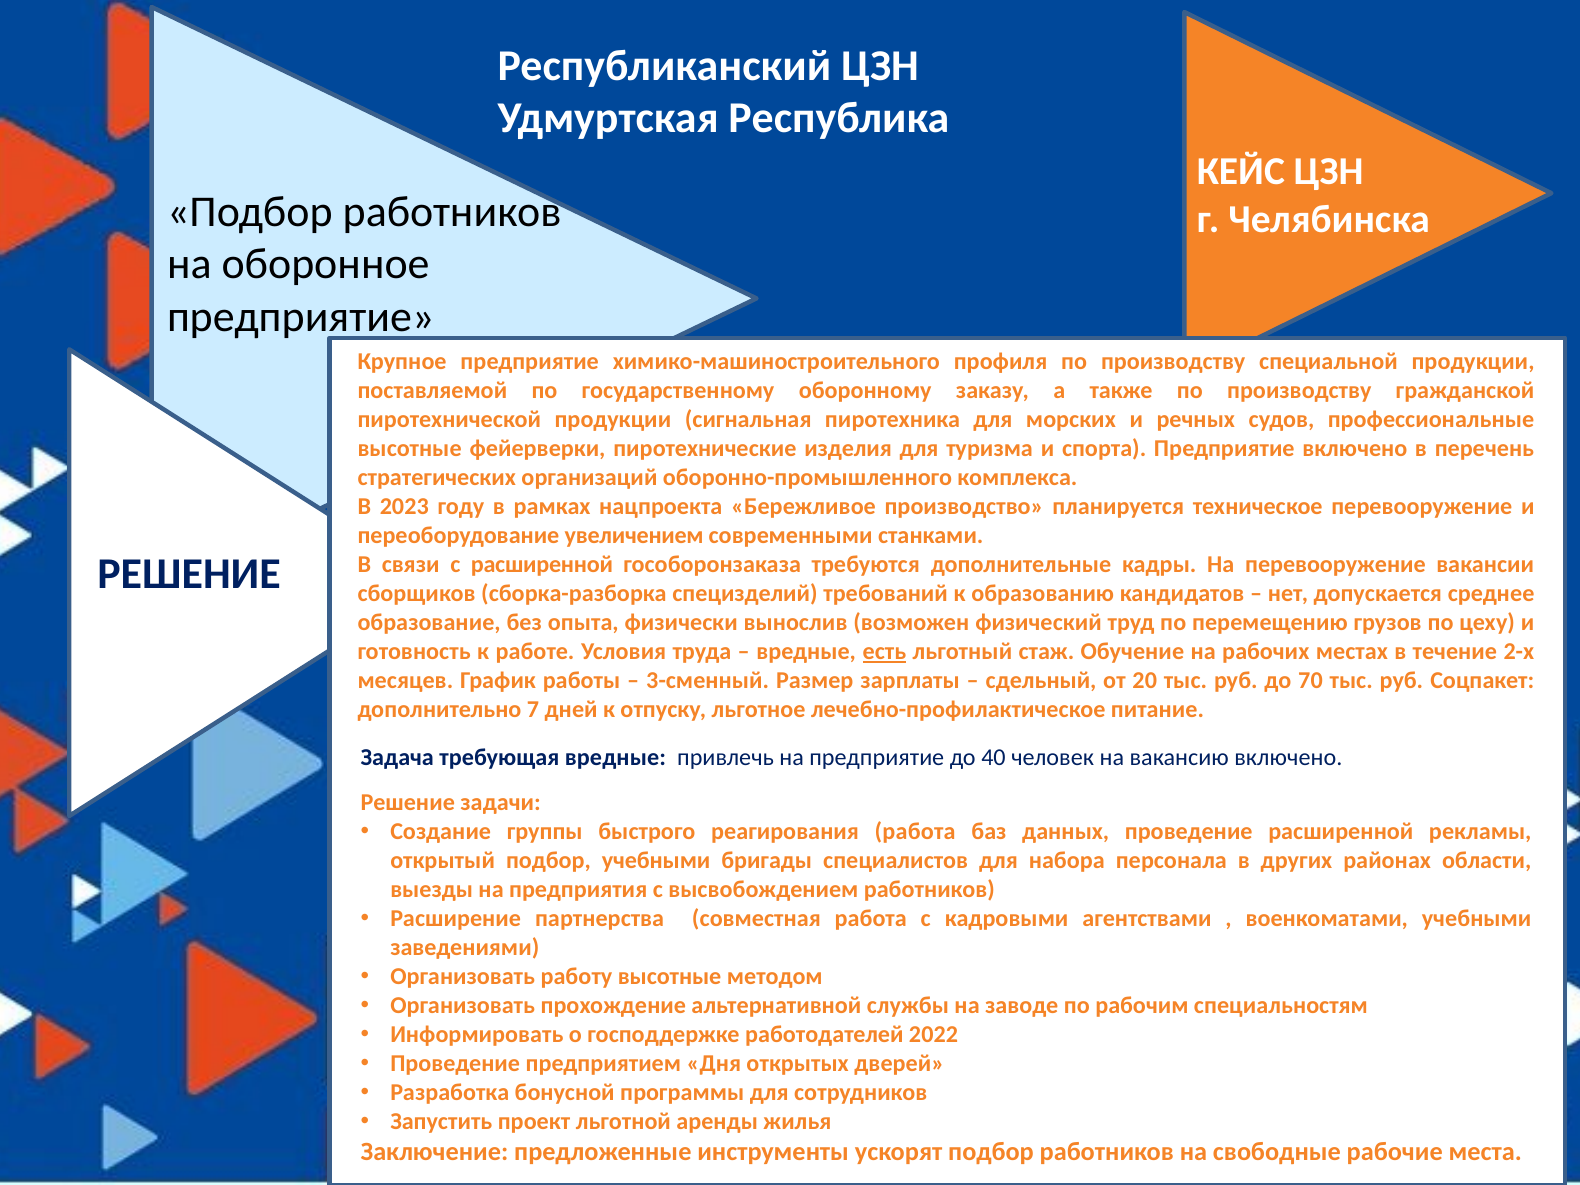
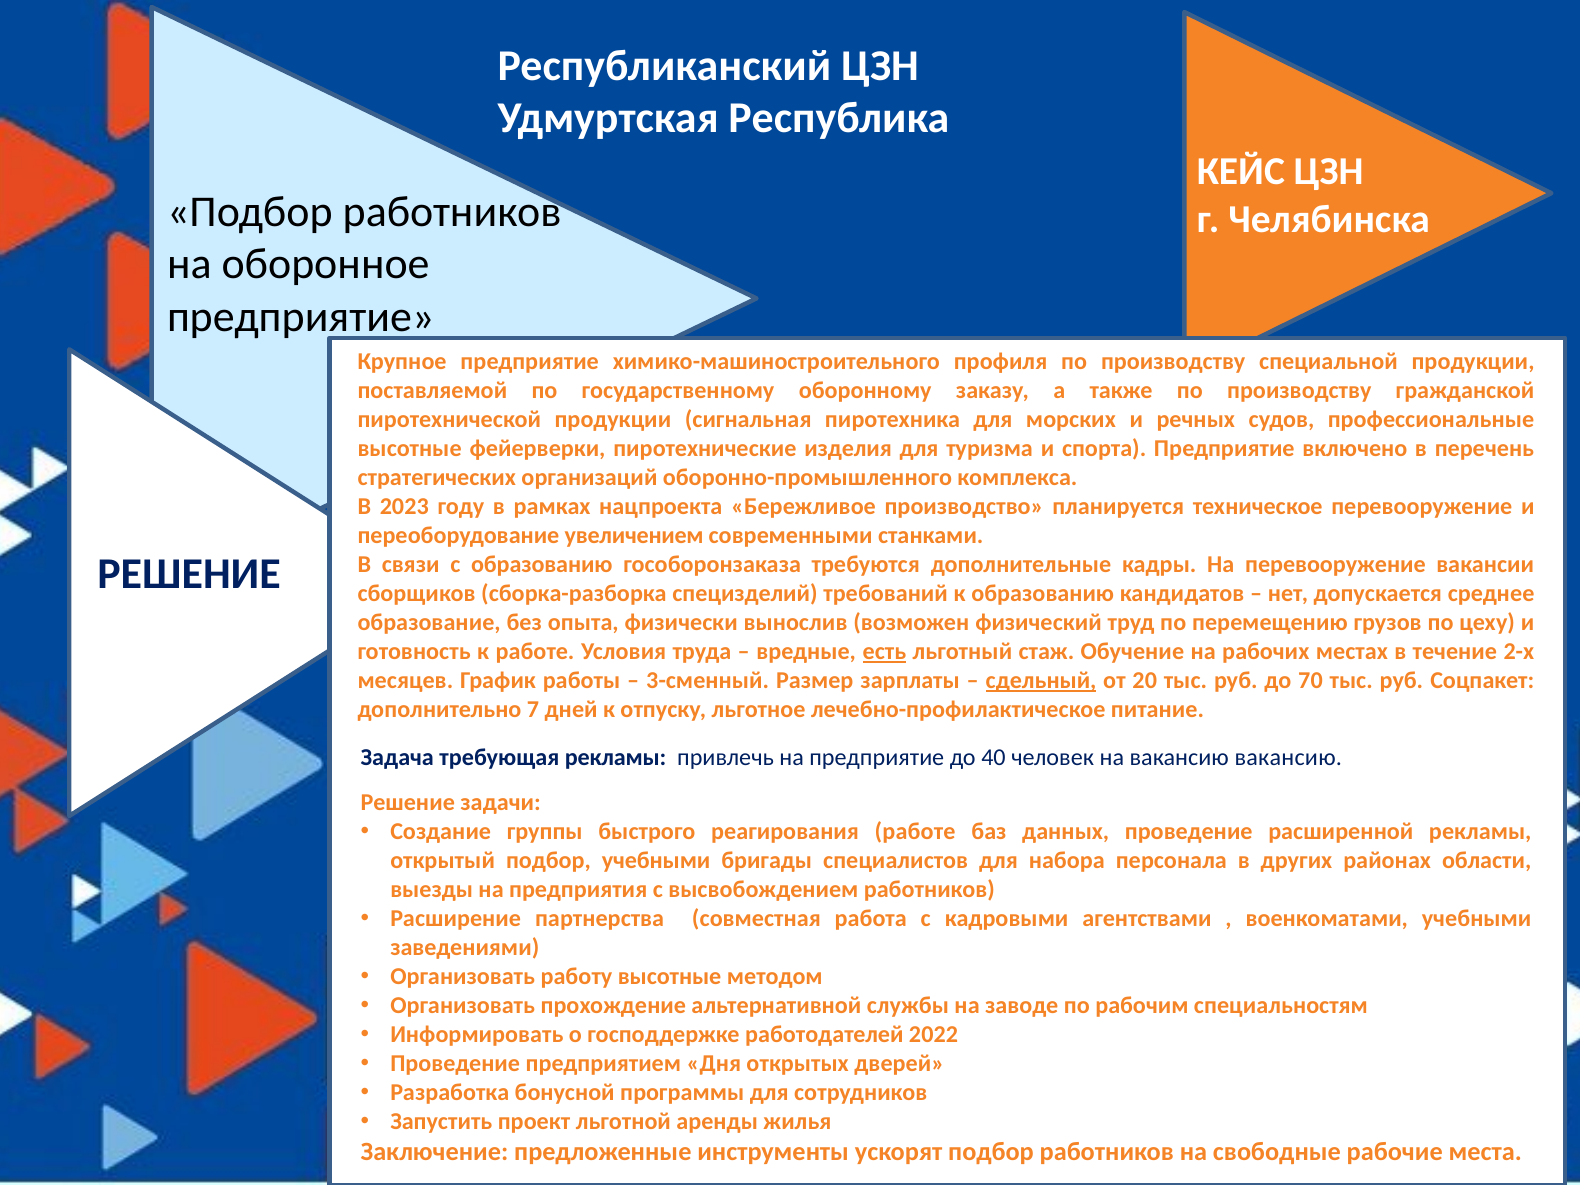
с расширенной: расширенной -> образованию (542, 565)
сдельный underline: none -> present (1041, 680)
требующая вредные: вредные -> рекламы (616, 758)
вакансию включено: включено -> вакансию (1288, 758)
реагирования работа: работа -> работе (915, 832)
